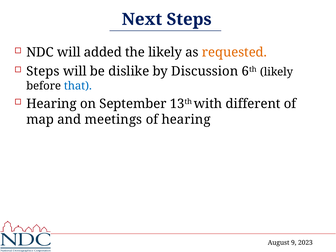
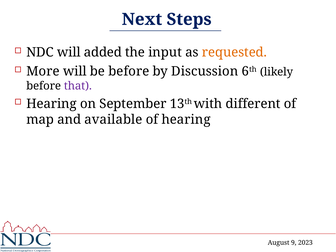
the likely: likely -> input (165, 52)
Steps: Steps -> More (43, 71)
be dislike: dislike -> before (129, 71)
that colour: blue -> purple (78, 86)
meetings: meetings -> available (113, 119)
